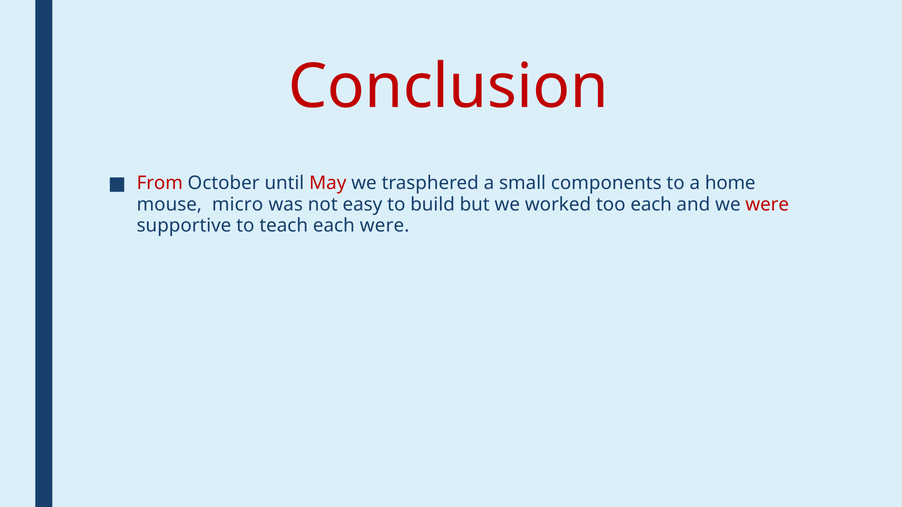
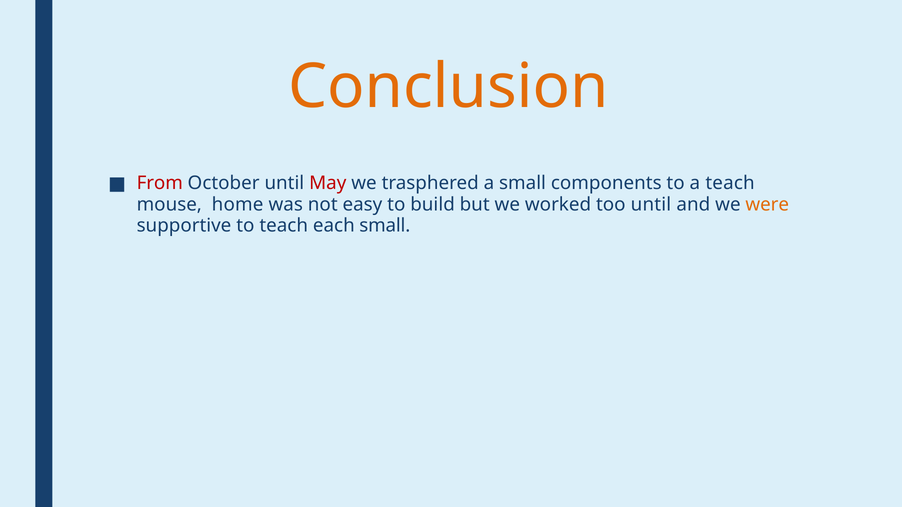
Conclusion colour: red -> orange (448, 87)
a home: home -> teach (730, 183)
micro: micro -> home (238, 204)
too each: each -> until (651, 204)
were colour: red -> orange (767, 204)
each were: were -> small (385, 226)
